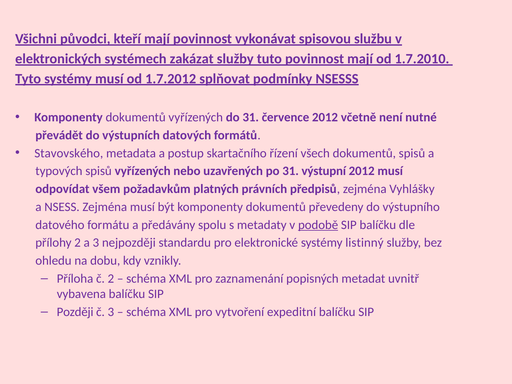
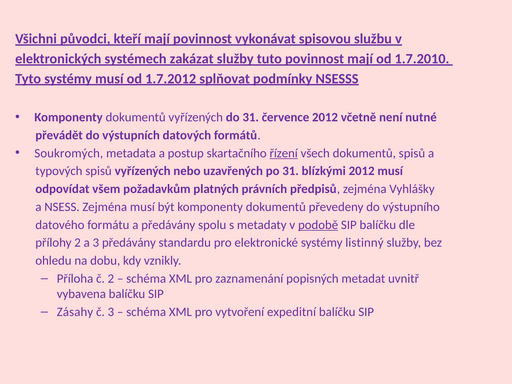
Stavovského: Stavovského -> Soukromých (69, 153)
řízení underline: none -> present (284, 153)
výstupní: výstupní -> blízkými (324, 171)
3 nejpozději: nejpozději -> předávány (129, 243)
Později: Později -> Zásahy (75, 312)
